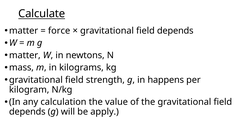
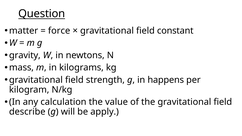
Calculate: Calculate -> Question (42, 14)
depends: depends -> constant (175, 31)
matter: matter -> gravity (25, 55)
depends: depends -> describe (27, 112)
